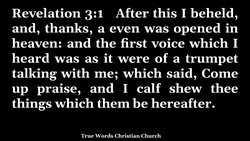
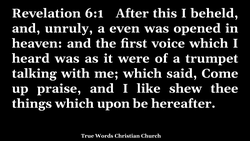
3:1: 3:1 -> 6:1 (94, 13)
thanks: thanks -> unruly (69, 28)
calf: calf -> like (149, 88)
them: them -> upon (113, 103)
